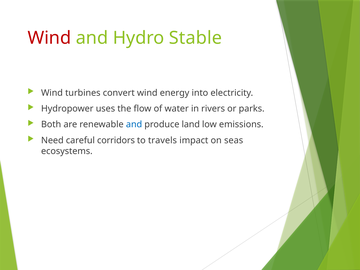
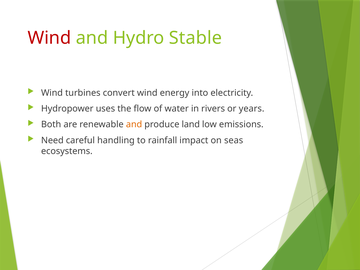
parks: parks -> years (252, 109)
and colour: blue -> orange (134, 125)
corridors: corridors -> handling (116, 140)
travels: travels -> rainfall (163, 140)
